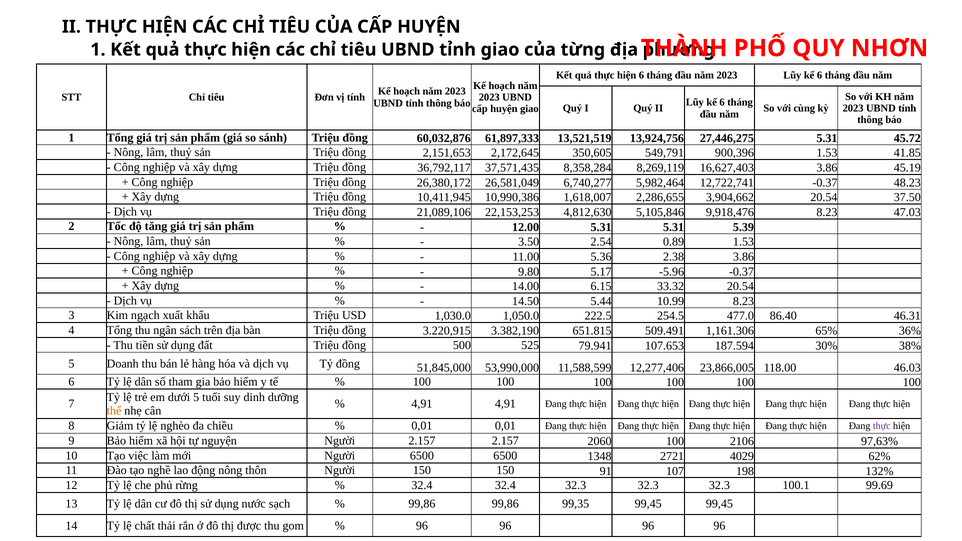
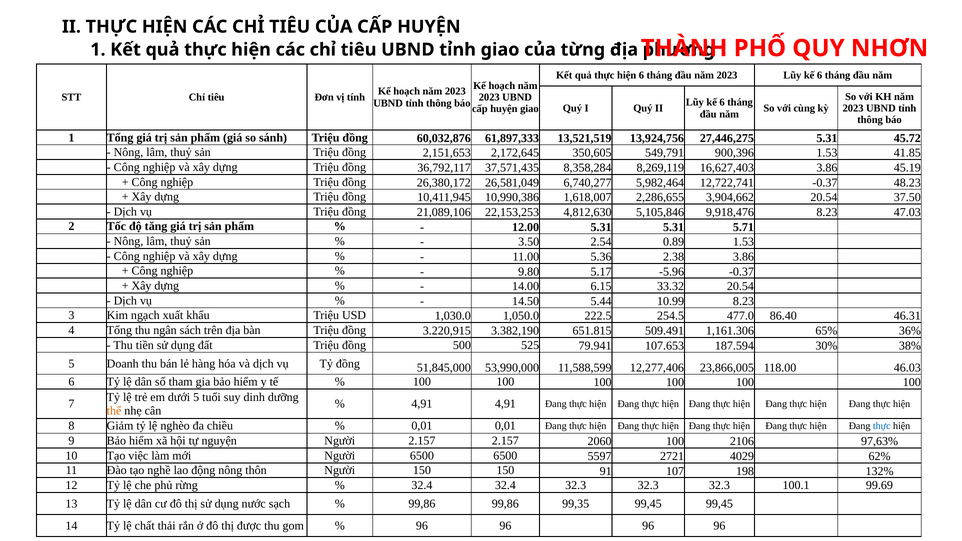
5.39: 5.39 -> 5.71 (744, 227)
thực colour: purple -> blue (882, 426)
1348: 1348 -> 5597 (600, 456)
